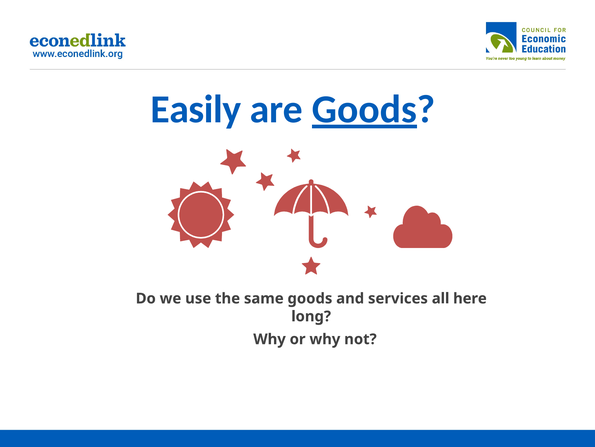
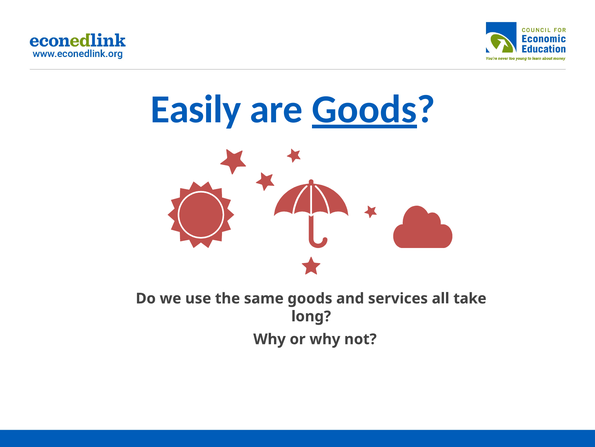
here: here -> take (470, 298)
